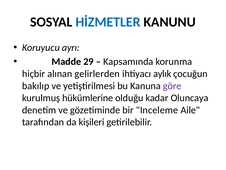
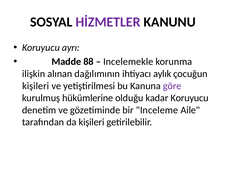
HİZMETLER colour: blue -> purple (108, 22)
29: 29 -> 88 (88, 61)
Kapsamında: Kapsamında -> Incelemekle (128, 61)
hiçbir: hiçbir -> ilişkin (34, 74)
gelirlerden: gelirlerden -> dağılımının (97, 74)
bakılıp: bakılıp -> kişileri (36, 86)
kadar Oluncaya: Oluncaya -> Koruyucu (190, 98)
